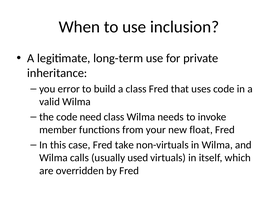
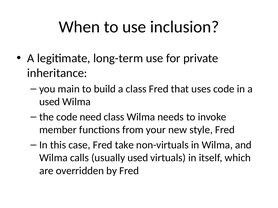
error: error -> main (69, 89)
valid: valid -> used (50, 102)
float: float -> style (201, 130)
